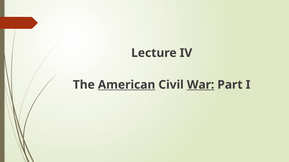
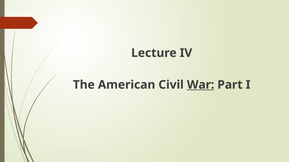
American underline: present -> none (127, 85)
